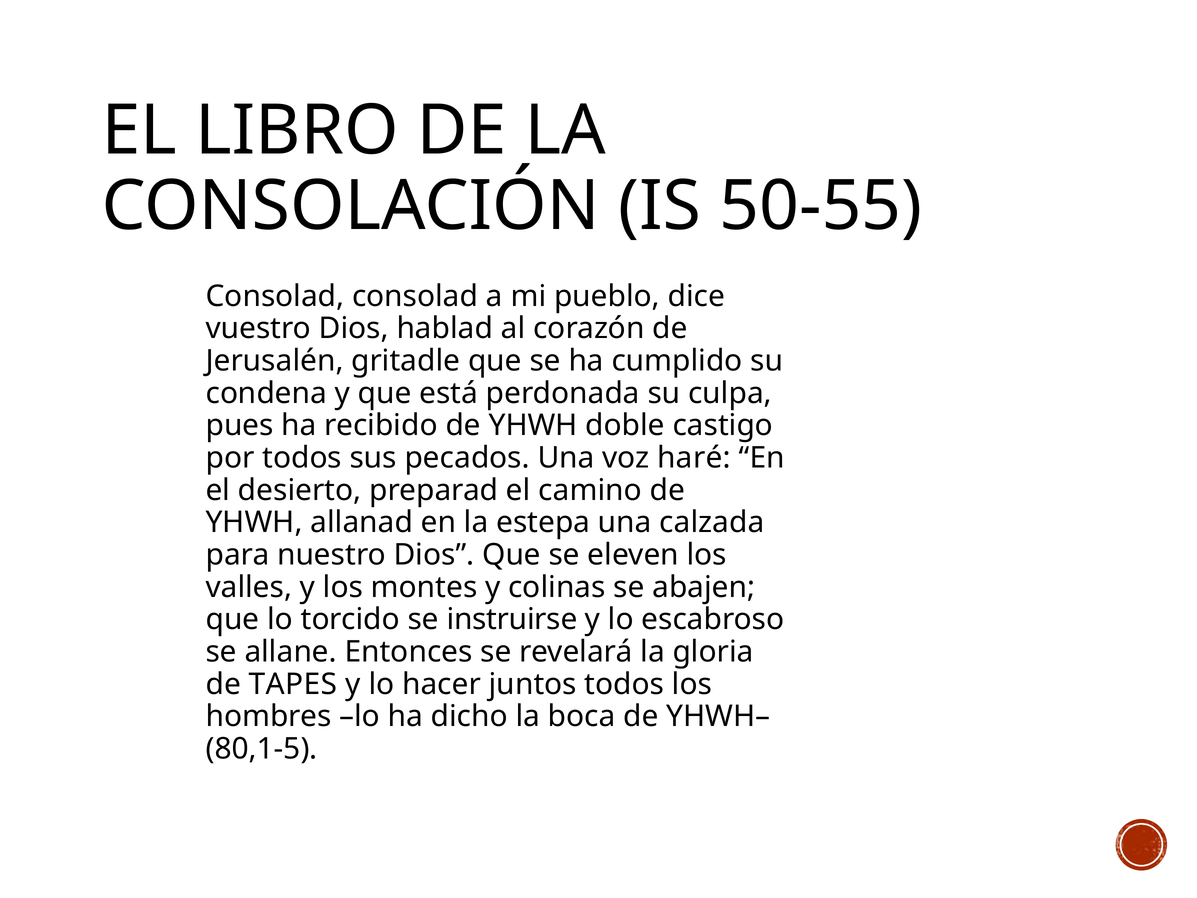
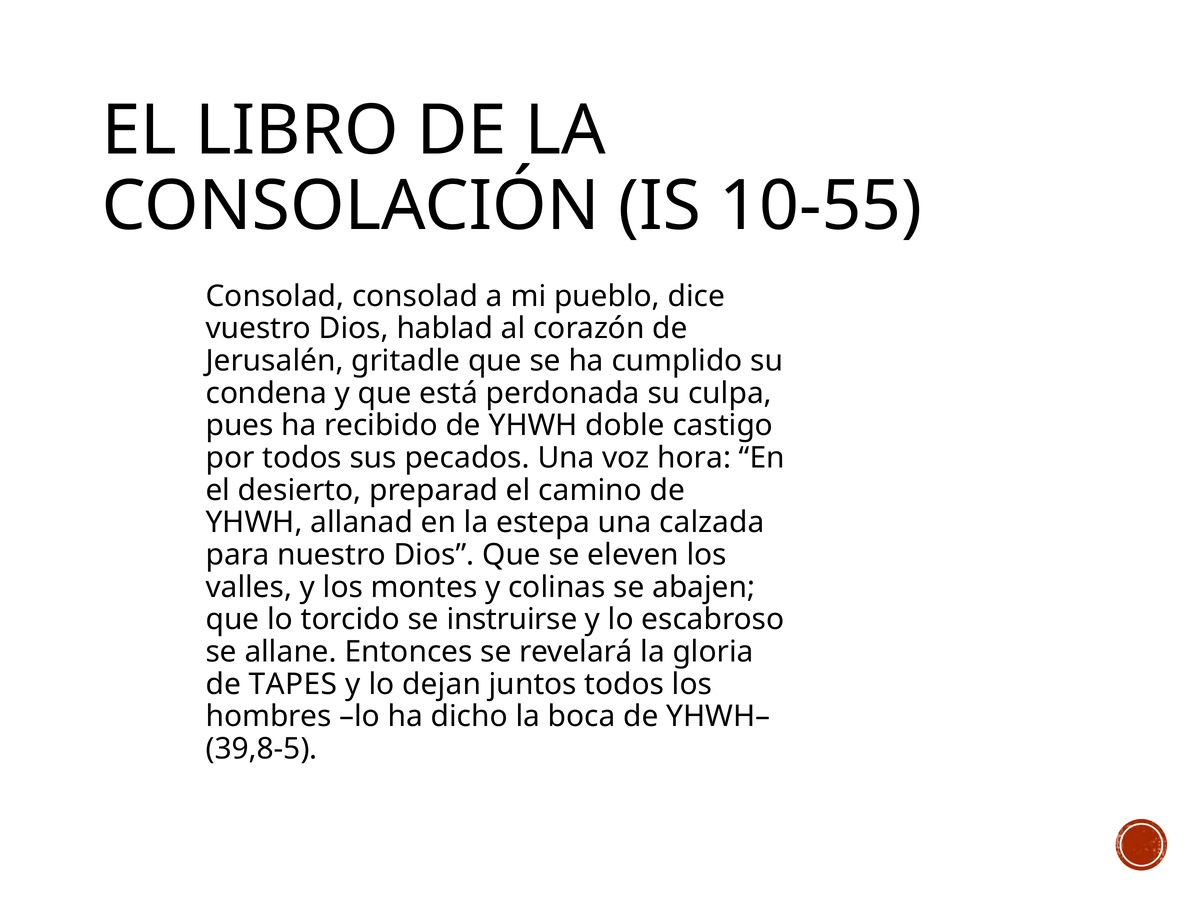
50-55: 50-55 -> 10-55 (821, 206)
haré: haré -> hora (694, 458)
hacer: hacer -> dejan (442, 684)
80,1-5: 80,1-5 -> 39,8-5 (262, 749)
